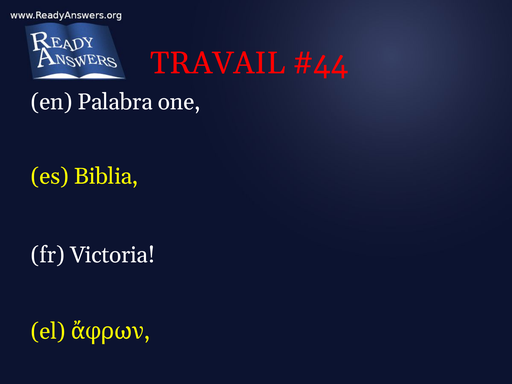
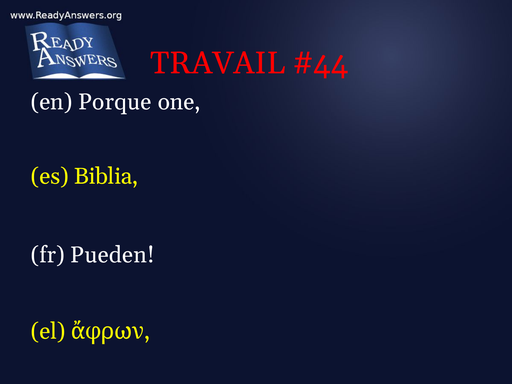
Palabra: Palabra -> Porque (115, 102)
Victoria: Victoria -> Pueden (112, 255)
